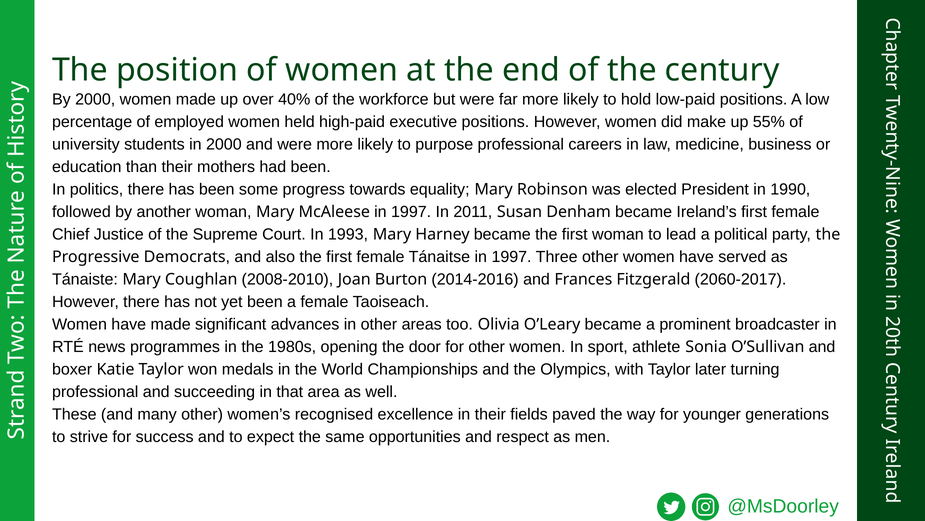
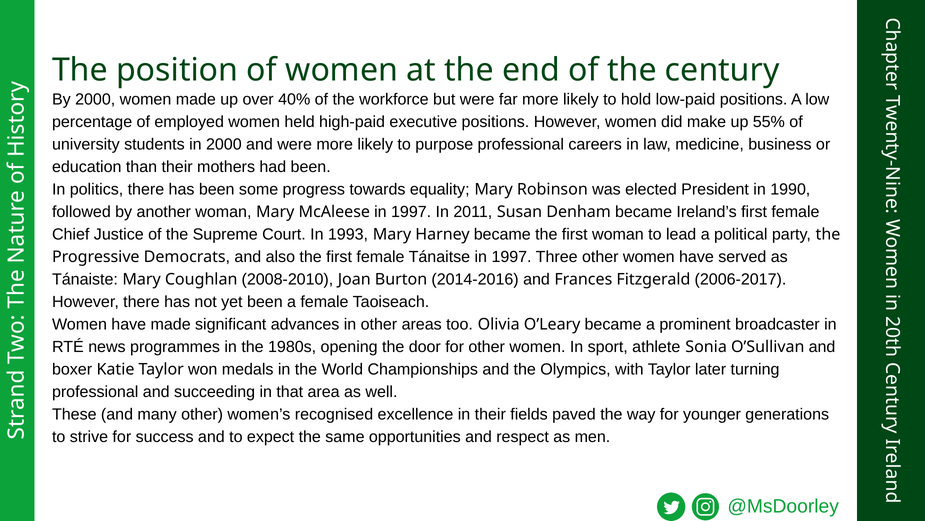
2060-2017: 2060-2017 -> 2006-2017 (740, 279)
